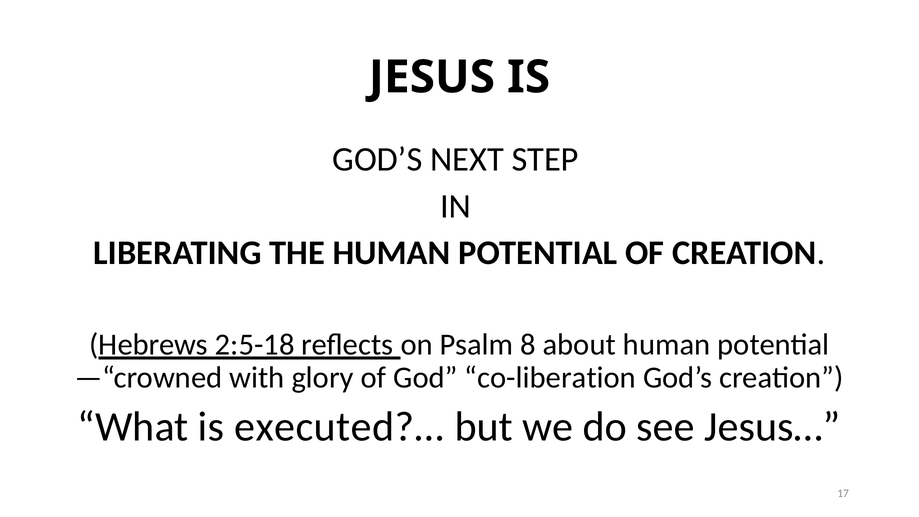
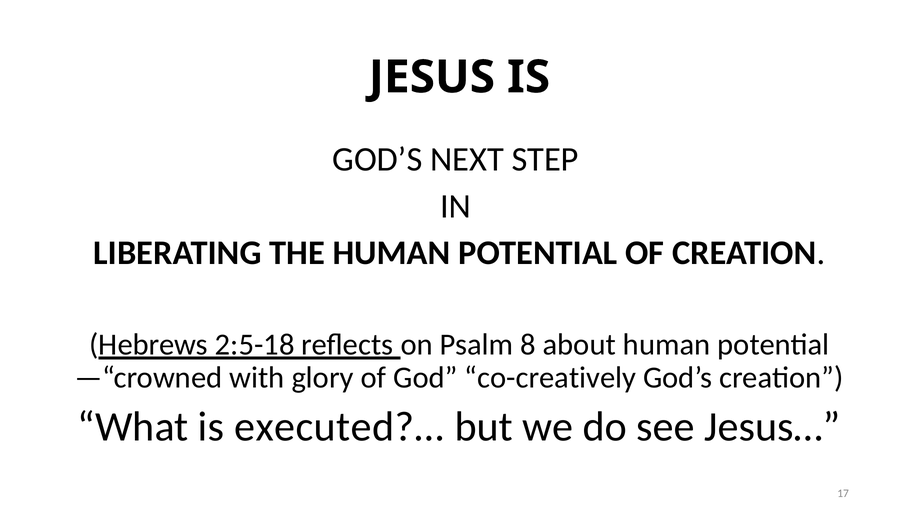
co-liberation: co-liberation -> co-creatively (550, 378)
